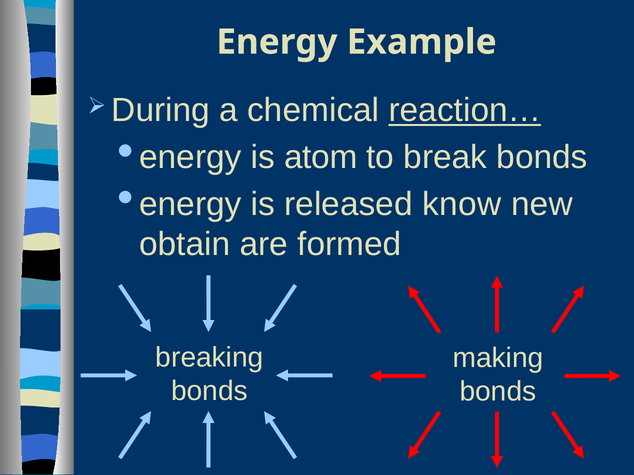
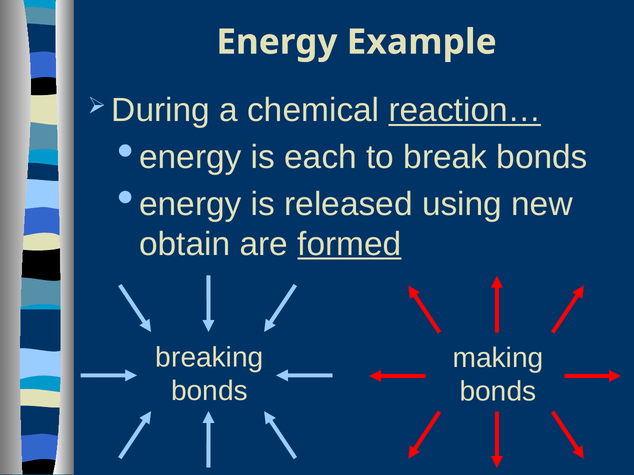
atom: atom -> each (321, 157)
know: know -> using (462, 204)
formed underline: none -> present (350, 244)
